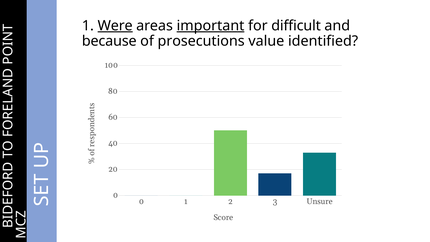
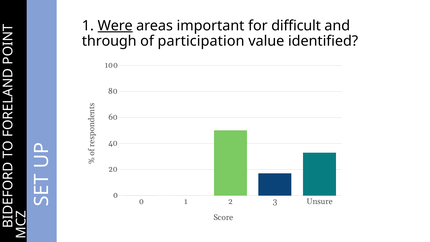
important underline: present -> none (210, 26)
because: because -> through (109, 41)
prosecutions: prosecutions -> participation (201, 41)
